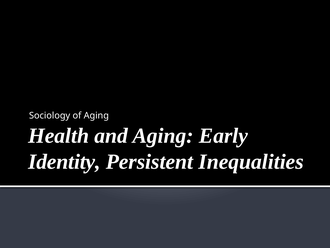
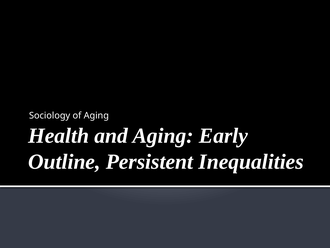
Identity: Identity -> Outline (64, 161)
